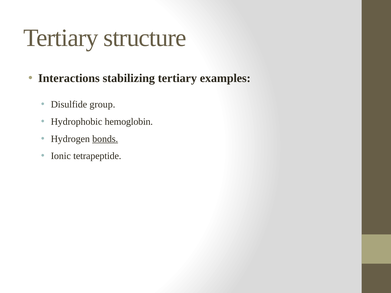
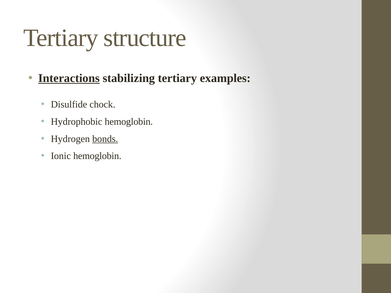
Interactions underline: none -> present (69, 78)
group: group -> chock (102, 105)
Ionic tetrapeptide: tetrapeptide -> hemoglobin (97, 156)
